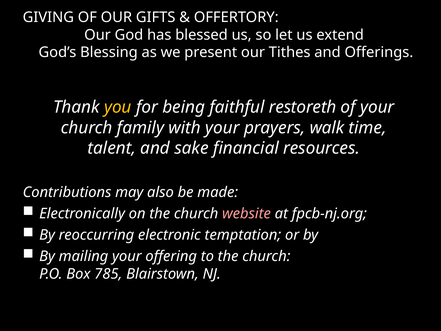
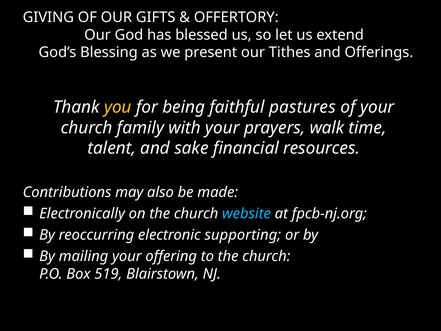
restoreth: restoreth -> pastures (302, 107)
website colour: pink -> light blue (247, 213)
temptation: temptation -> supporting (243, 235)
785: 785 -> 519 (108, 274)
